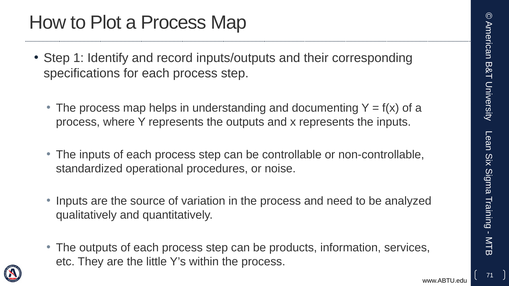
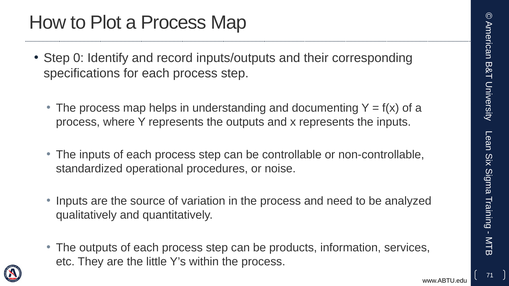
1: 1 -> 0 (79, 58)
